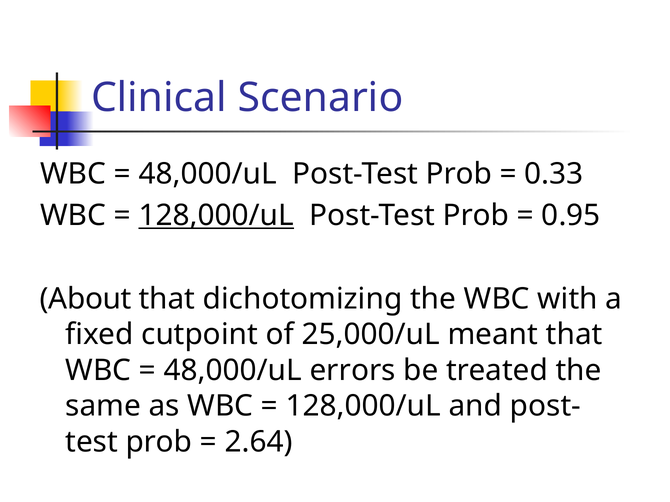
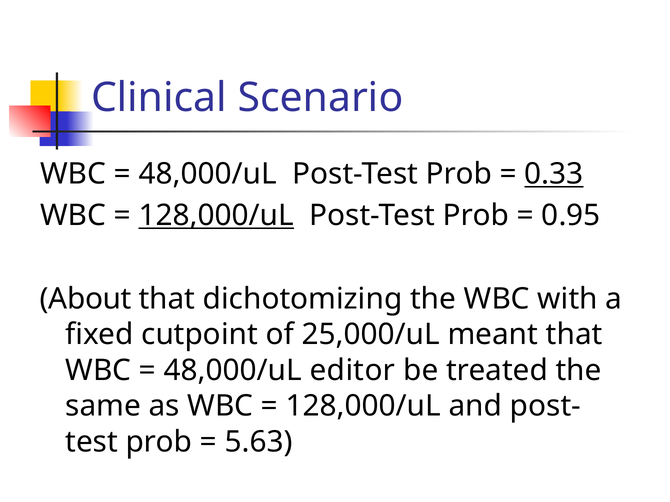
0.33 underline: none -> present (554, 174)
errors: errors -> editor (352, 371)
2.64: 2.64 -> 5.63 (259, 442)
